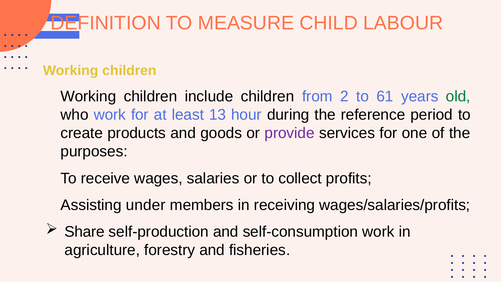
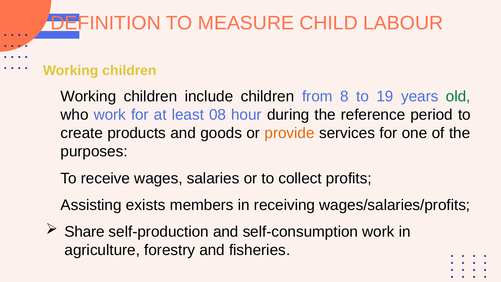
2: 2 -> 8 (344, 96)
61: 61 -> 19 (385, 96)
13: 13 -> 08 (218, 115)
provide colour: purple -> orange (290, 133)
under: under -> exists (146, 205)
